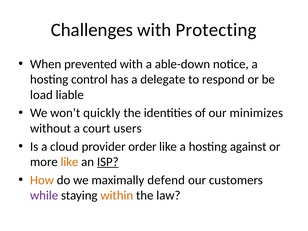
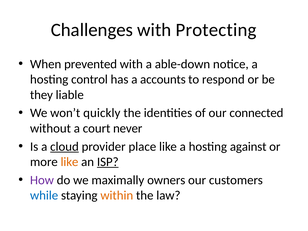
delegate: delegate -> accounts (163, 79)
load: load -> they (41, 95)
minimizes: minimizes -> connected (256, 113)
users: users -> never (128, 128)
cloud underline: none -> present (64, 147)
order: order -> place (142, 147)
How colour: orange -> purple (42, 180)
defend: defend -> owners (166, 180)
while colour: purple -> blue (44, 195)
